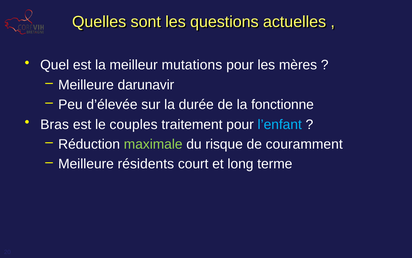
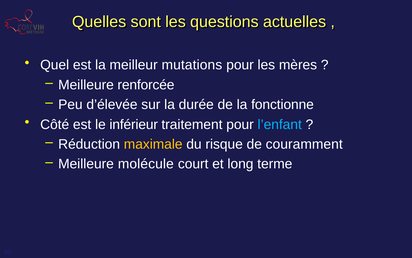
darunavir: darunavir -> renforcée (146, 85)
Bras: Bras -> Côté (55, 124)
couples: couples -> inférieur (134, 124)
maximale colour: light green -> yellow (153, 144)
résidents: résidents -> molécule (146, 164)
